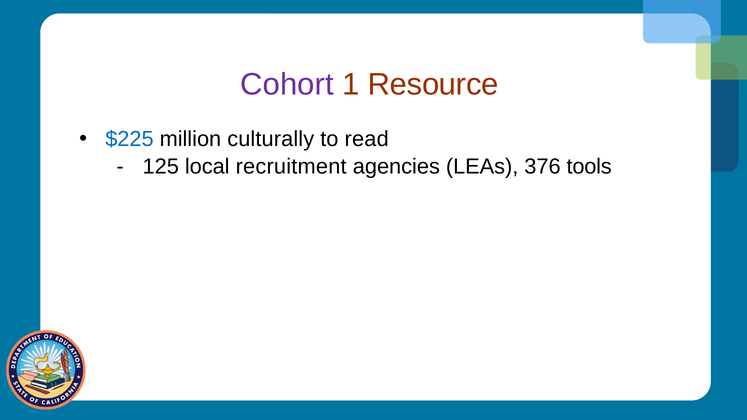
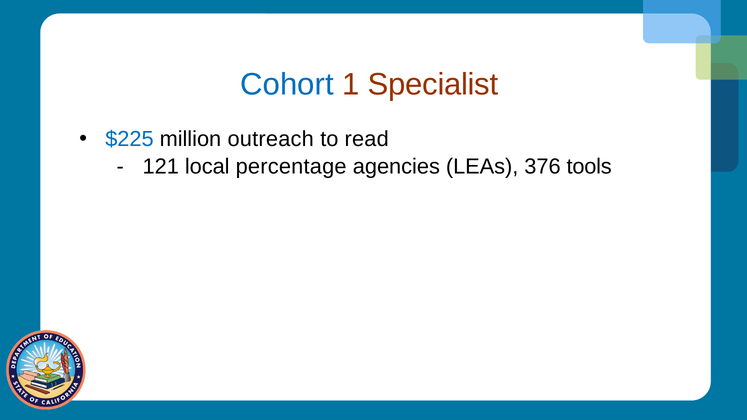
Cohort colour: purple -> blue (287, 85)
Resource: Resource -> Specialist (433, 85)
culturally: culturally -> outreach (271, 139)
125: 125 -> 121 (161, 167)
recruitment: recruitment -> percentage (291, 167)
